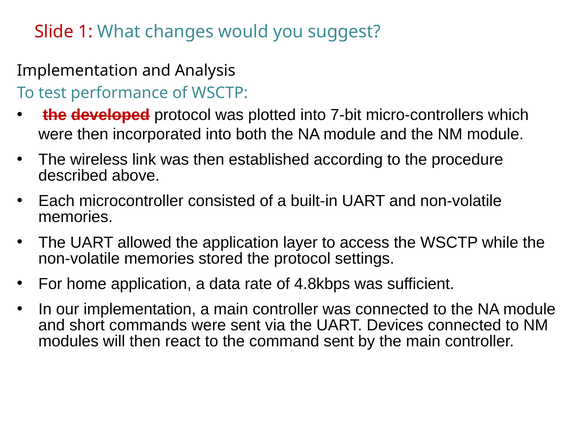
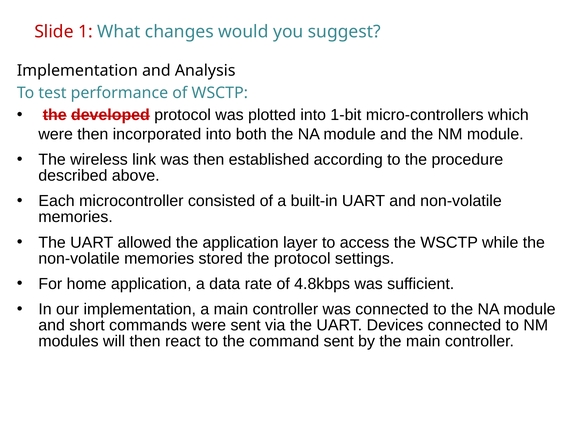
7-bit: 7-bit -> 1-bit (346, 115)
